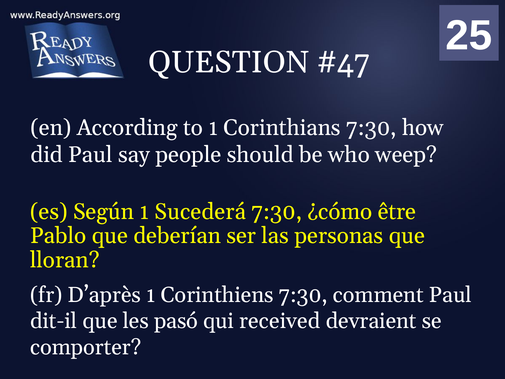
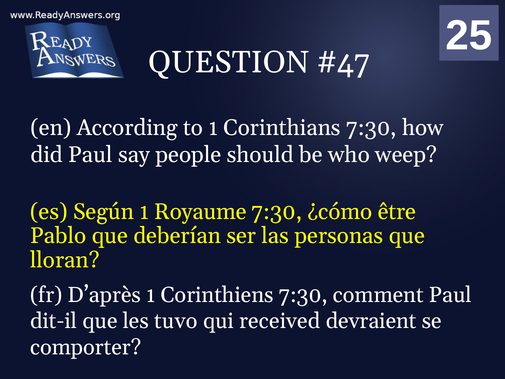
Sucederá: Sucederá -> Royaume (200, 211)
pasó: pasó -> tuvo (176, 321)
